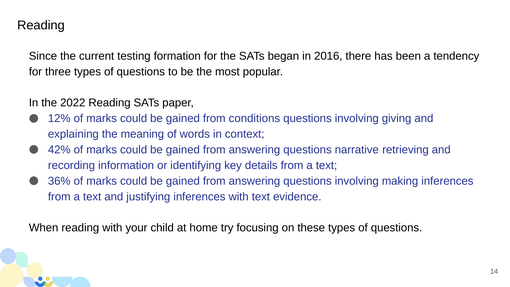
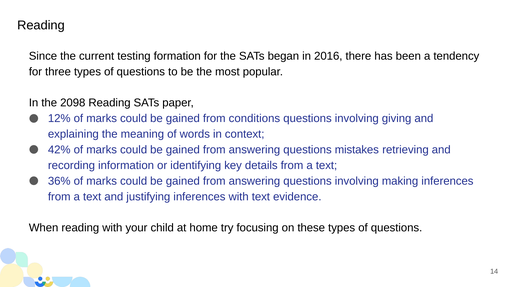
2022: 2022 -> 2098 (73, 103)
narrative: narrative -> mistakes (357, 150)
